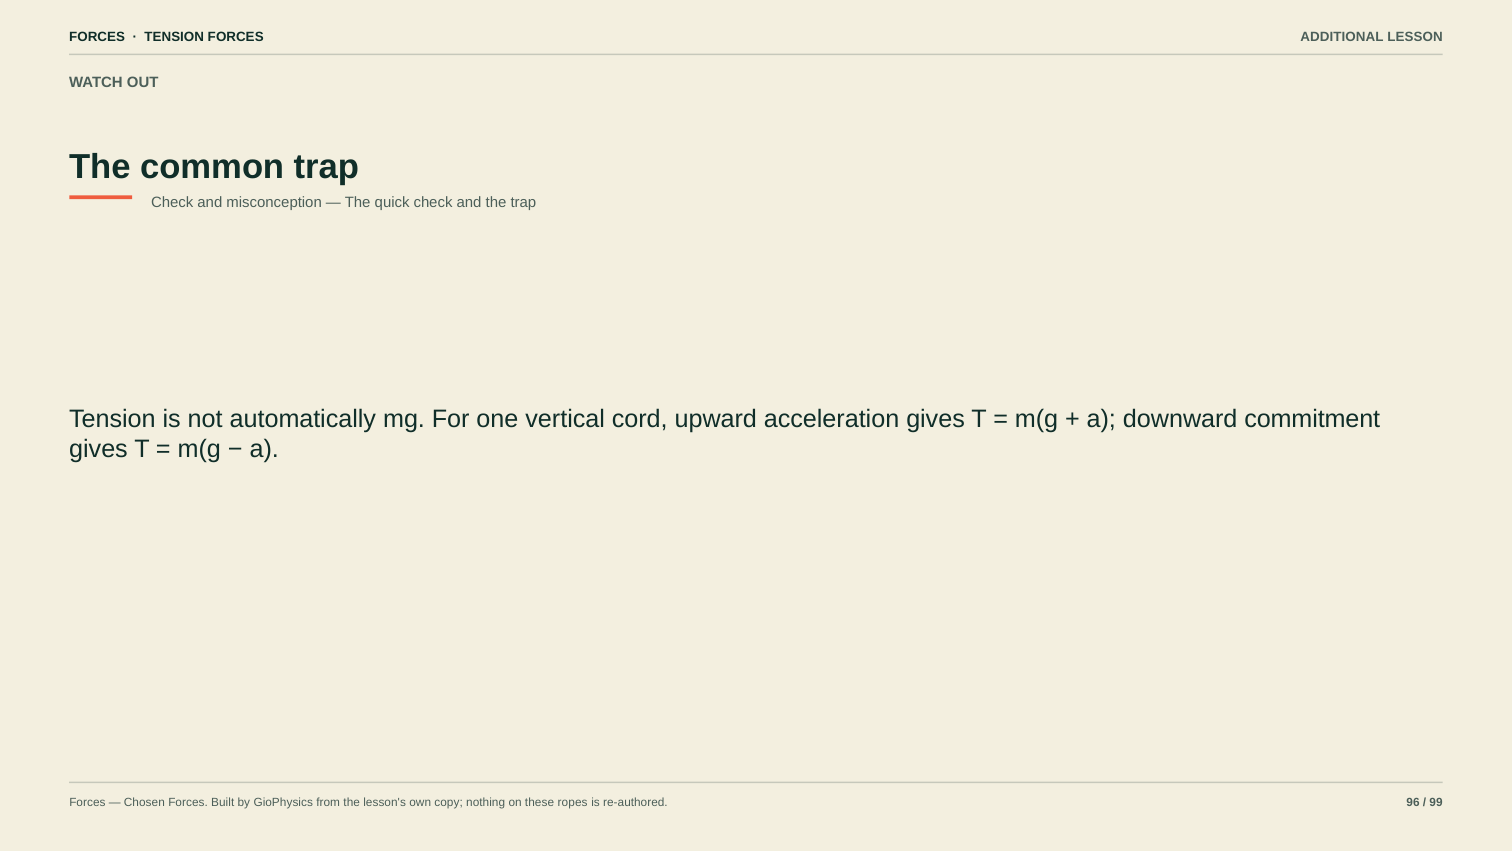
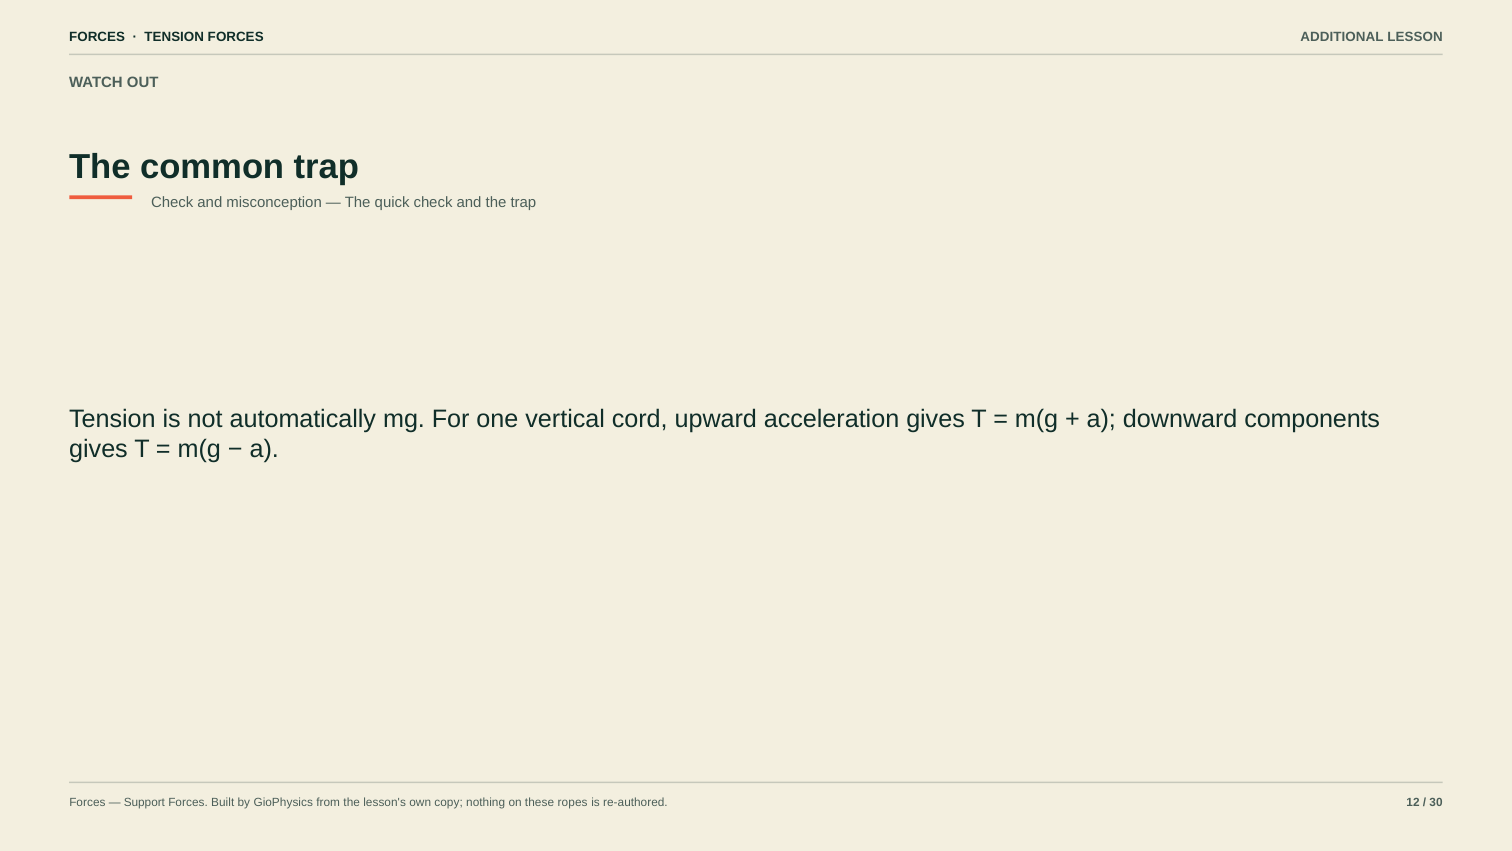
commitment: commitment -> components (1312, 418)
Chosen: Chosen -> Support (144, 802)
96: 96 -> 12 (1413, 802)
99: 99 -> 30 (1436, 802)
